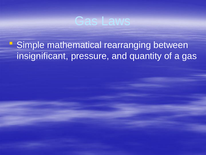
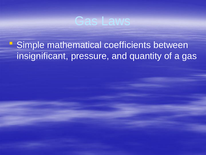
rearranging: rearranging -> coefficients (127, 45)
